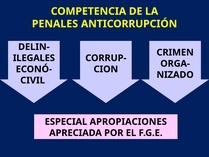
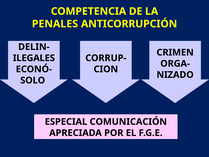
CIVIL: CIVIL -> SOLO (33, 80)
APROPIACIONES: APROPIACIONES -> COMUNICACIÓN (128, 122)
